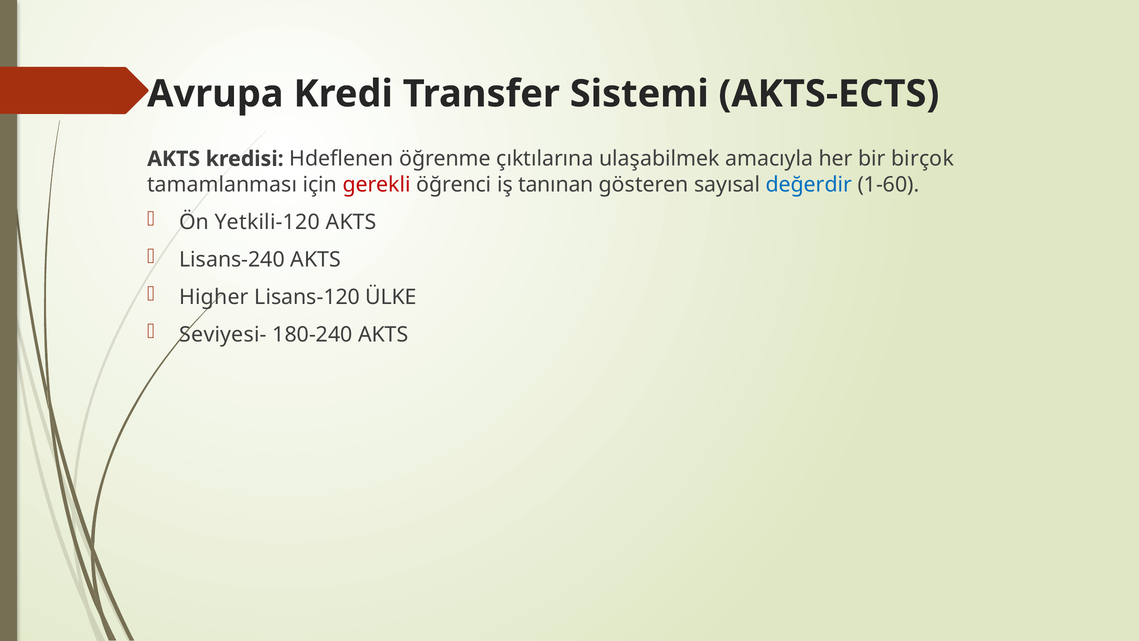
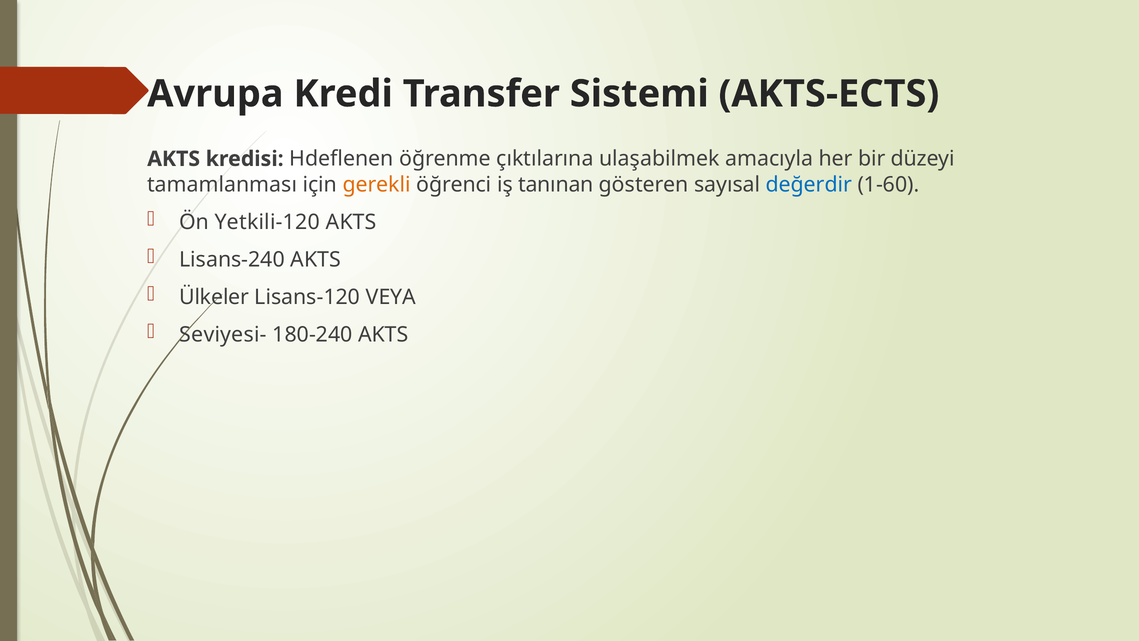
birçok: birçok -> düzeyi (923, 159)
gerekli colour: red -> orange (377, 184)
Higher: Higher -> Ülkeler (214, 297)
ÜLKE: ÜLKE -> VEYA (391, 297)
